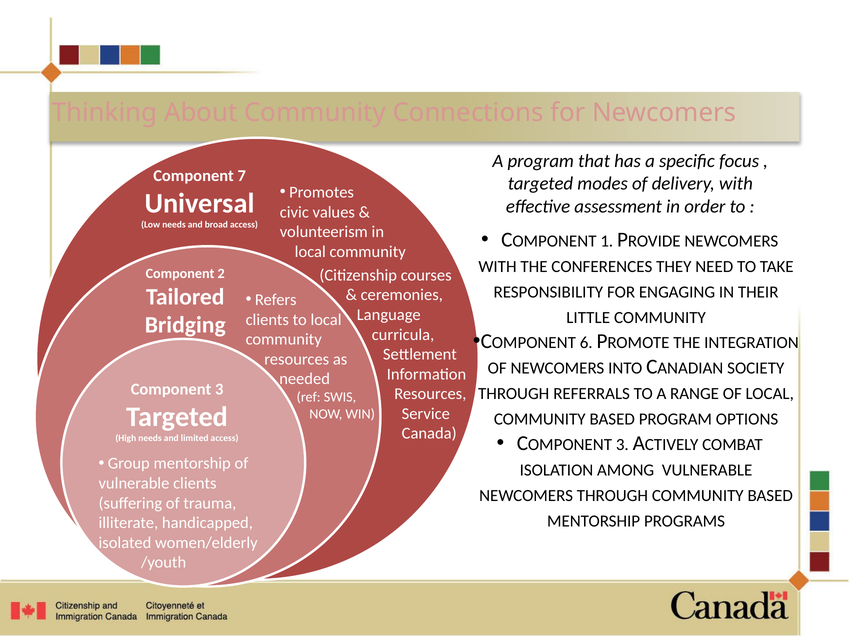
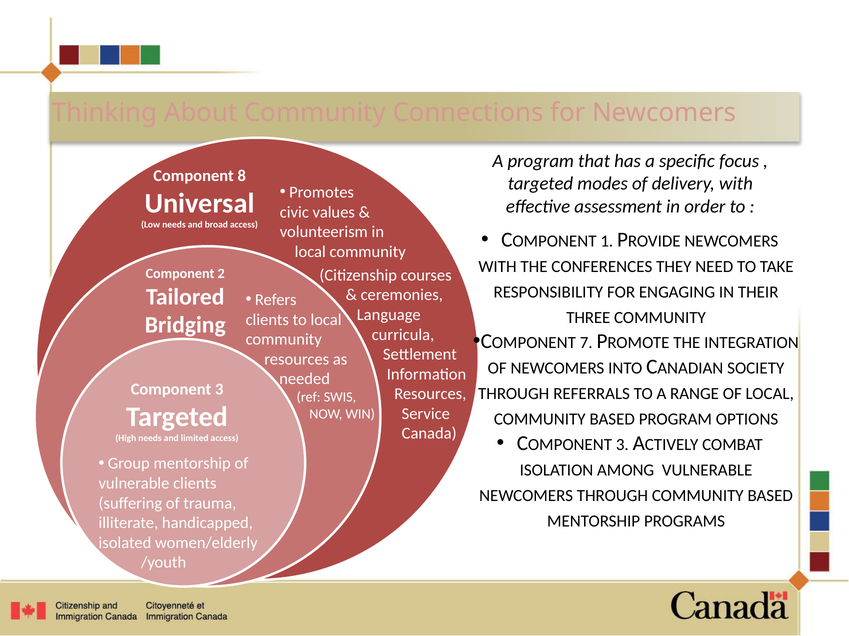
7: 7 -> 8 (242, 176)
LITTLE: LITTLE -> THREE (588, 318)
6: 6 -> 7 (586, 343)
